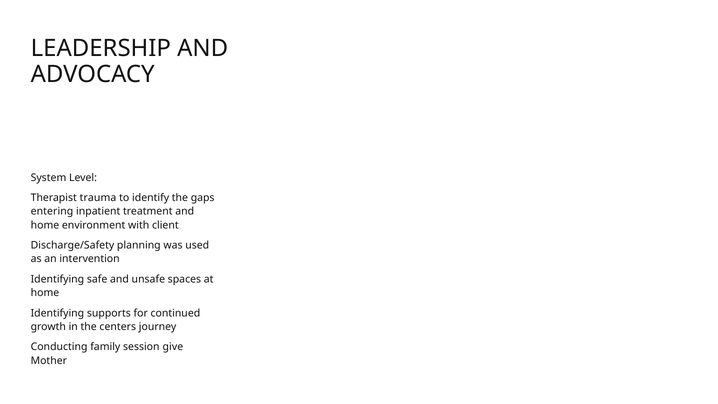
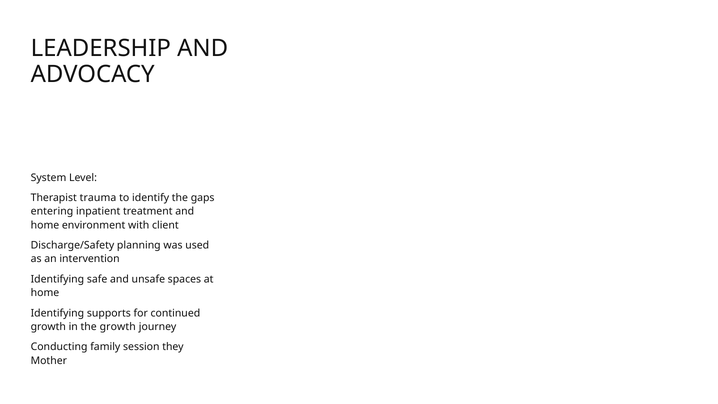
the centers: centers -> growth (118, 327)
give: give -> they (173, 347)
